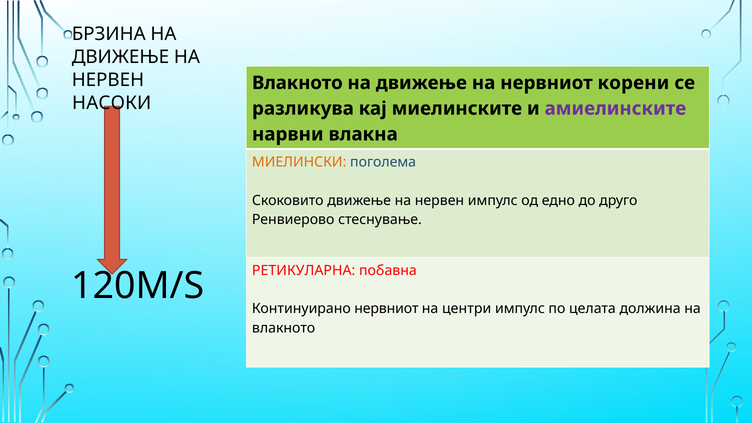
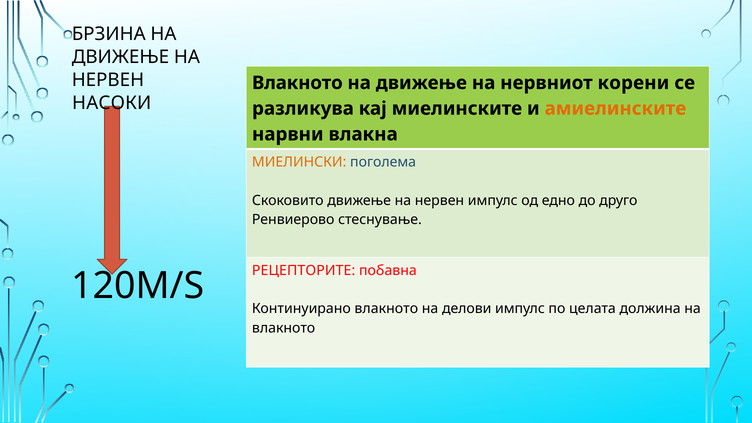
амиелинските colour: purple -> orange (615, 109)
РЕТИКУЛАРНА: РЕТИКУЛАРНА -> РЕЦЕПТОРИТЕ (304, 270)
Континуирано нервниот: нервниот -> влакното (386, 309)
центри: центри -> делови (467, 309)
